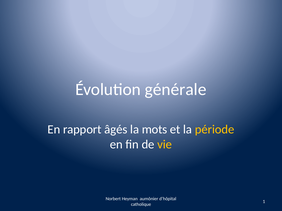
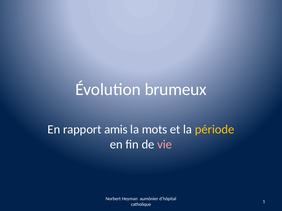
générale: générale -> brumeux (176, 90)
âgés: âgés -> amis (116, 130)
vie colour: yellow -> pink (165, 145)
